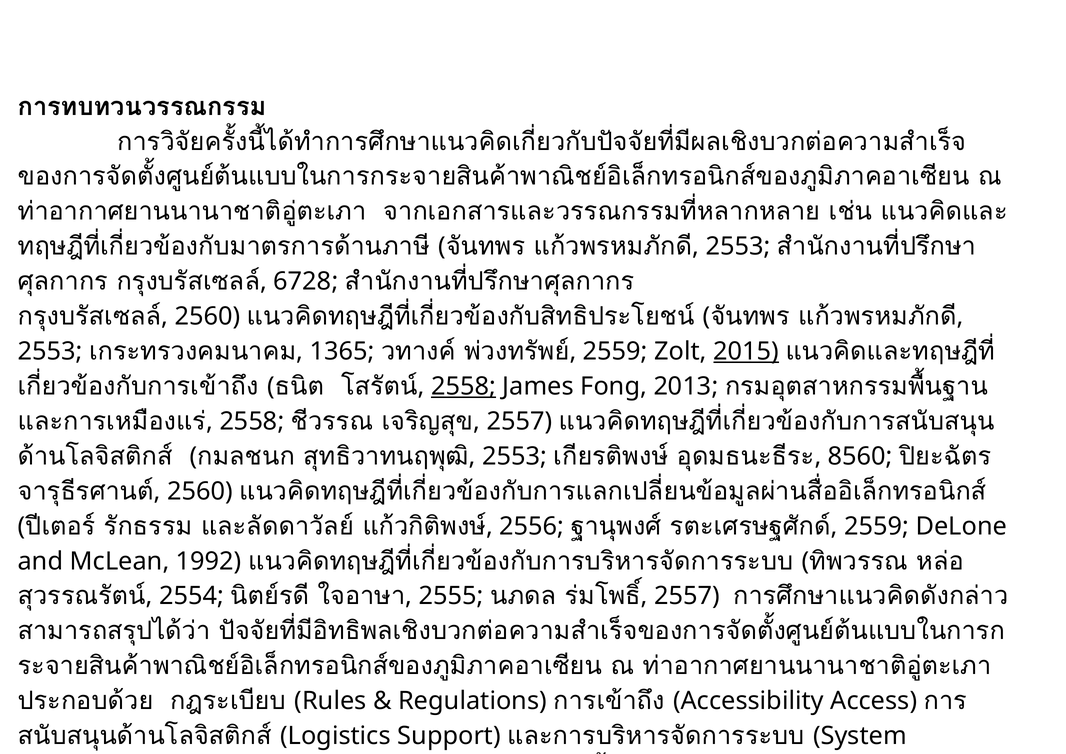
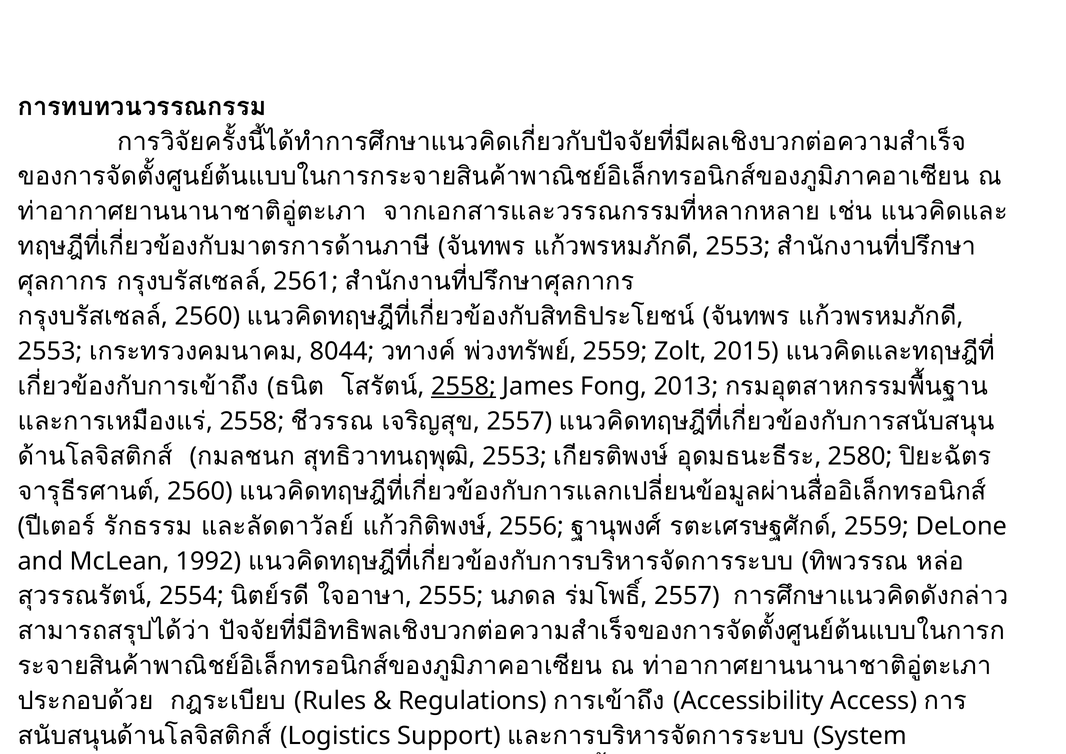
6728: 6728 -> 2561 (306, 281)
1365: 1365 -> 8044 (342, 351)
2015 underline: present -> none (746, 351)
8560: 8560 -> 2580 (860, 456)
